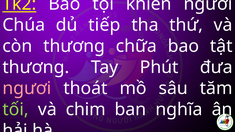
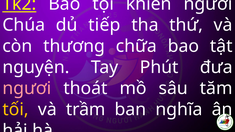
thương: thương -> nguyện (36, 67)
tối colour: light green -> yellow (15, 110)
chim: chim -> trầm (86, 110)
